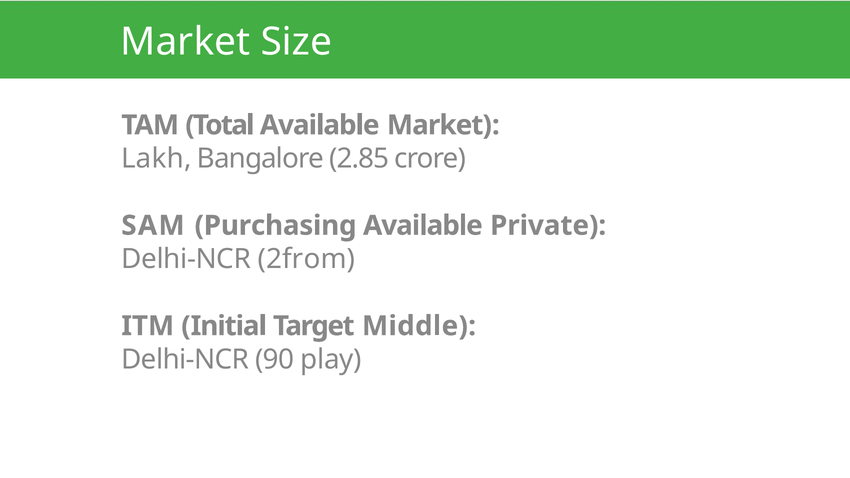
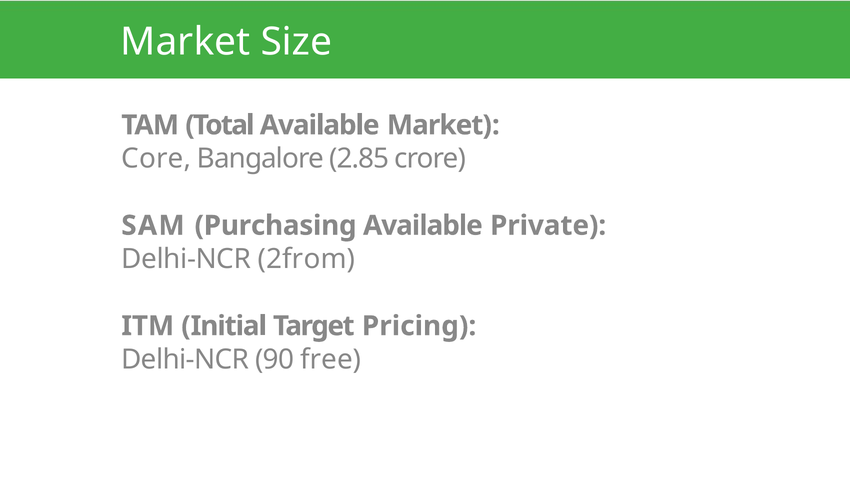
Lakh: Lakh -> Core (156, 159)
Middle: Middle -> Pricing (419, 326)
play: play -> free (331, 360)
